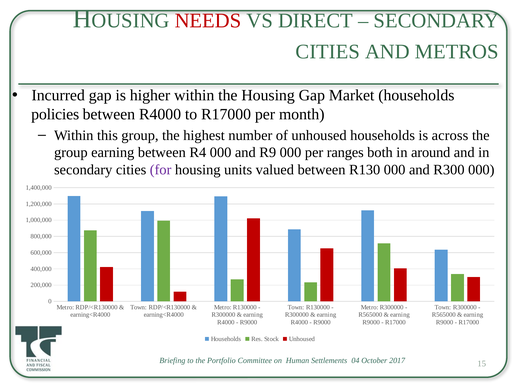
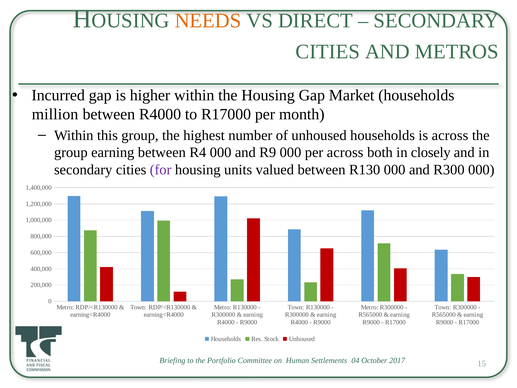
NEEDS colour: red -> orange (208, 21)
policies: policies -> million (55, 114)
per ranges: ranges -> across (345, 152)
around: around -> closely (431, 152)
